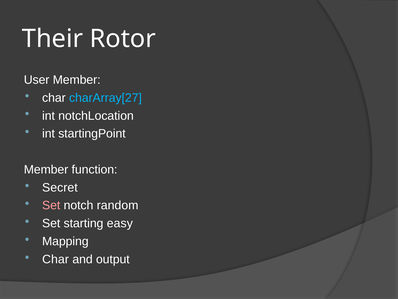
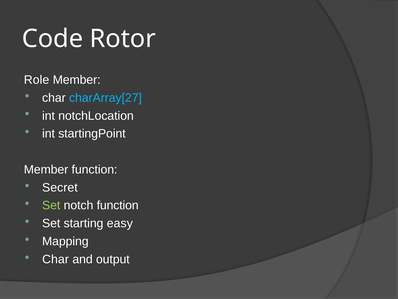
Their: Their -> Code (53, 39)
User: User -> Role (37, 80)
Set colour: pink -> light green (51, 205)
notch random: random -> function (118, 205)
